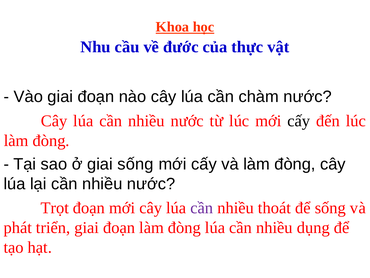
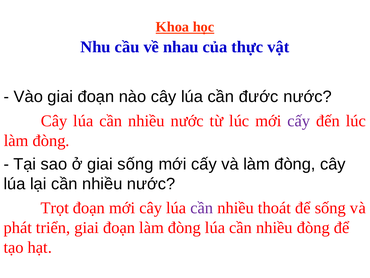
đước: đước -> nhau (181, 47)
chàm: chàm -> đước (259, 97)
cấy colour: black -> purple (299, 121)
nhiều dụng: dụng -> đòng (313, 227)
